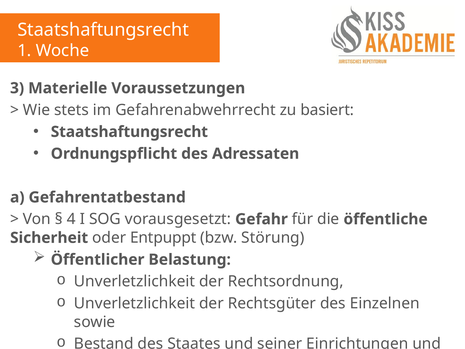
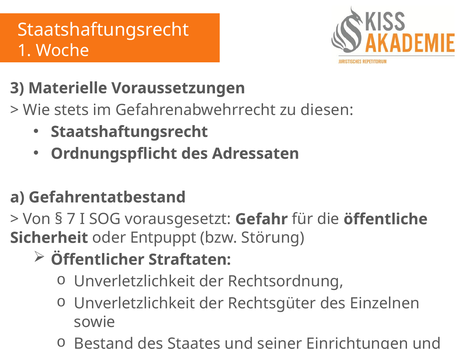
basiert: basiert -> diesen (327, 110)
4: 4 -> 7 (71, 219)
Belastung: Belastung -> Straftaten (190, 259)
